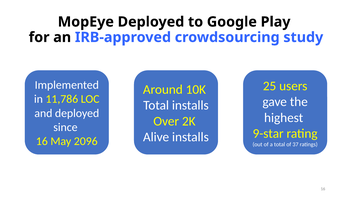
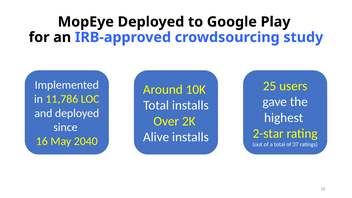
9-star: 9-star -> 2-star (268, 134)
2096: 2096 -> 2040 (86, 141)
